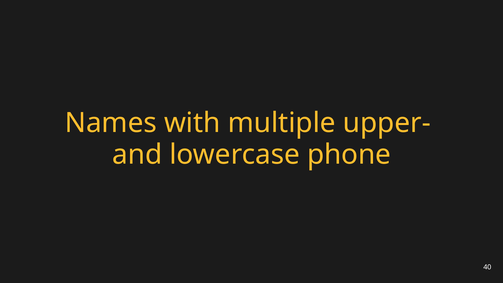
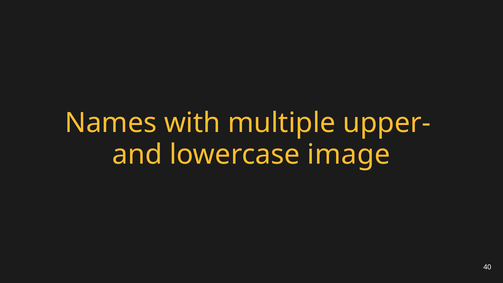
phone: phone -> image (349, 155)
